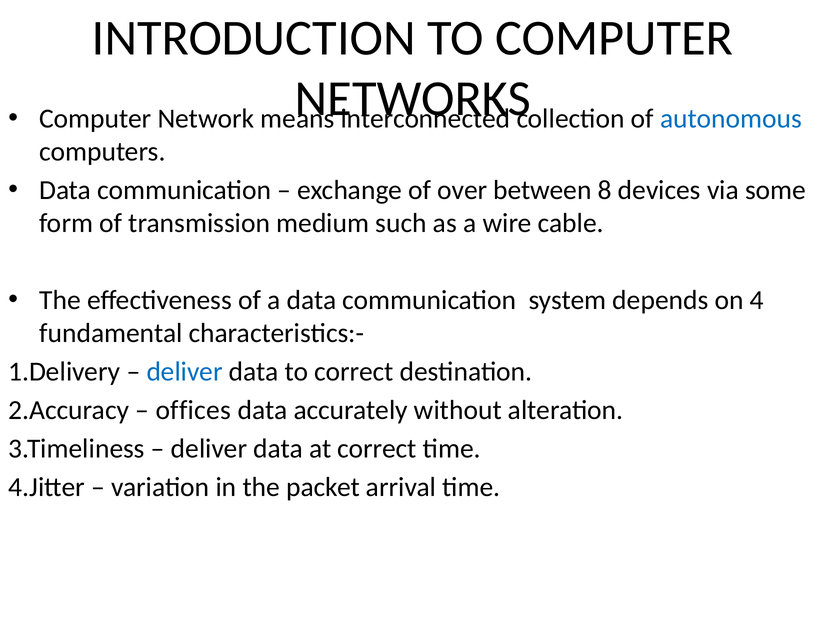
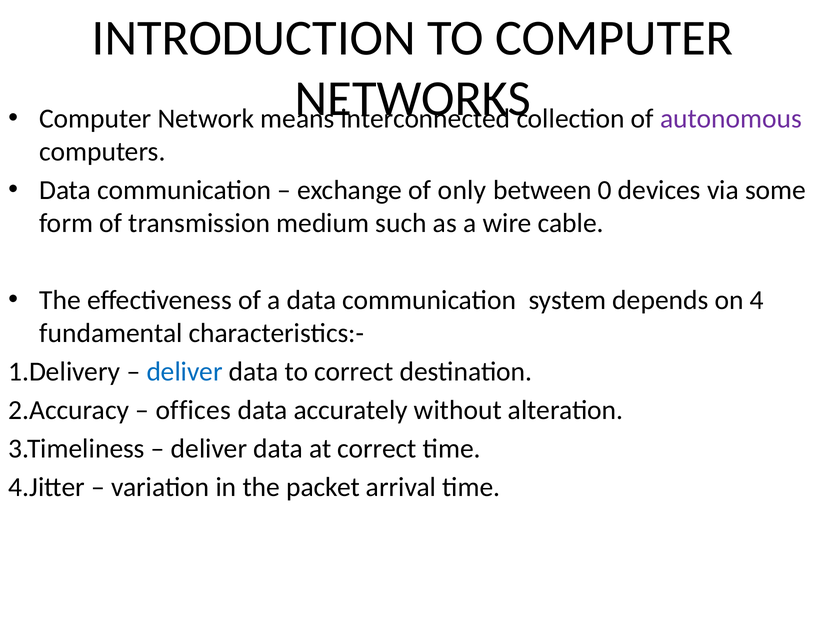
autonomous colour: blue -> purple (731, 119)
over: over -> only (462, 191)
8: 8 -> 0 (605, 191)
